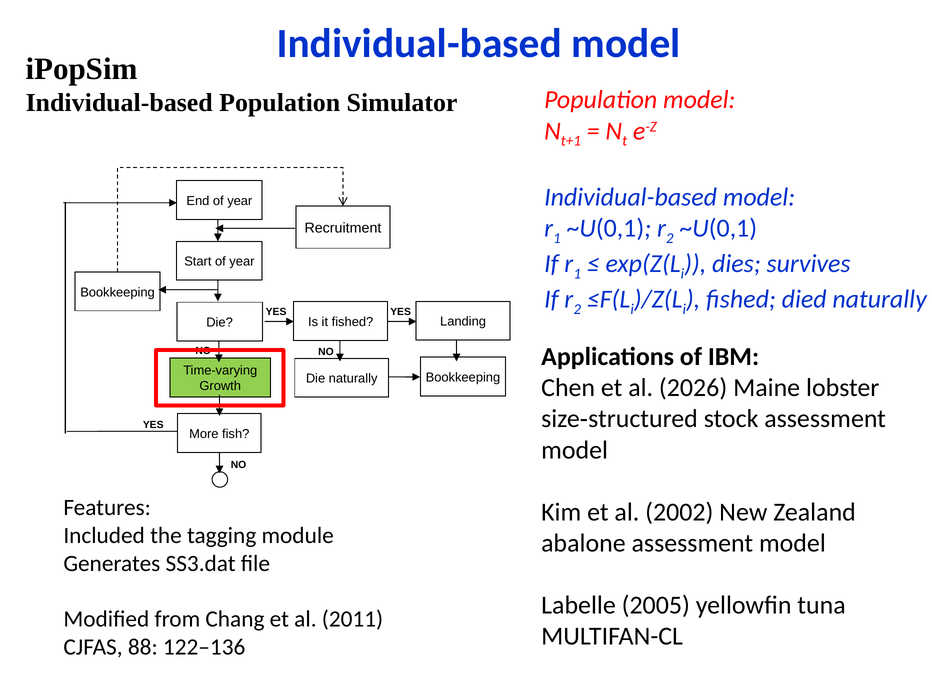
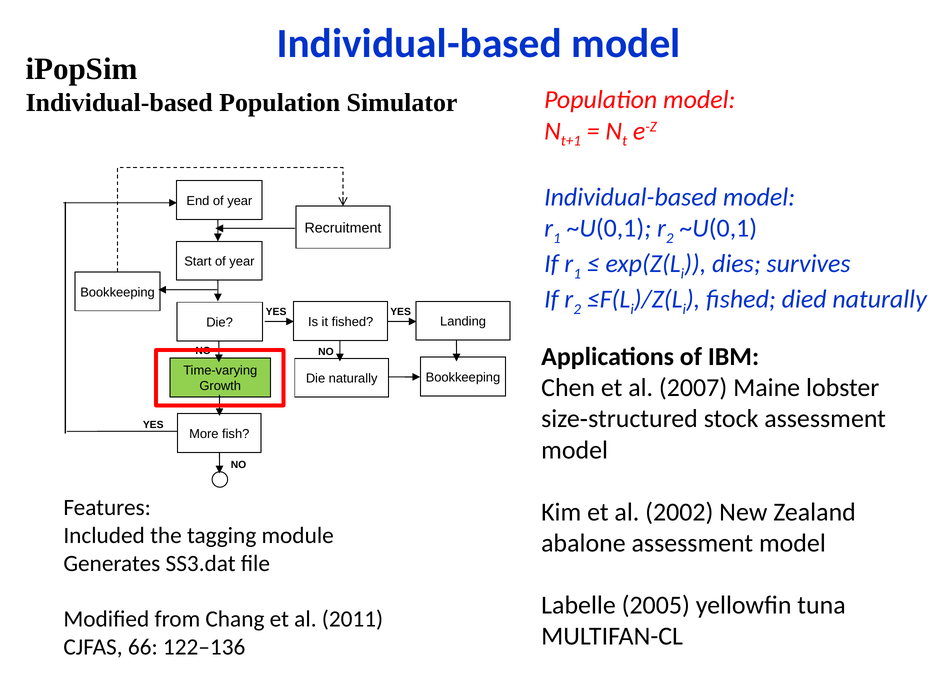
2026: 2026 -> 2007 (693, 388)
88: 88 -> 66 (143, 647)
